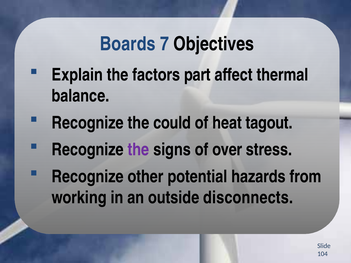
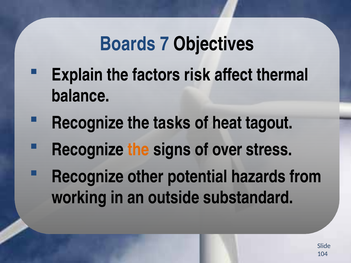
part: part -> risk (197, 75)
could: could -> tasks (172, 123)
the colour: purple -> orange (138, 150)
disconnects: disconnects -> substandard (248, 198)
